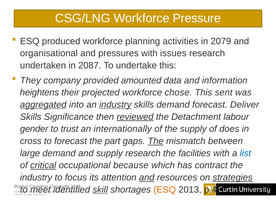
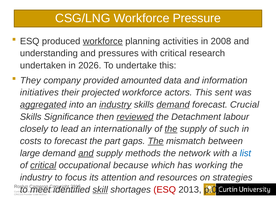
workforce underline: none -> present (103, 41)
2079: 2079 -> 2008 (221, 41)
organisational: organisational -> understanding (49, 53)
with issues: issues -> critical (173, 53)
2087: 2087 -> 2026 (90, 65)
heightens: heightens -> initiatives (39, 93)
chose: chose -> actors (178, 93)
demand underline: none -> present (173, 105)
Deliver: Deliver -> Crucial (245, 105)
gender: gender -> closely (34, 129)
trust: trust -> lead (70, 129)
the underline: none -> present (171, 129)
does: does -> such (229, 129)
cross: cross -> costs (31, 141)
and underline: none -> present (86, 153)
supply research: research -> methods (143, 153)
facilities: facilities -> network (195, 153)
contract: contract -> working (211, 165)
and underline: present -> none (147, 177)
strategies underline: present -> none (233, 177)
ESQ colour: orange -> red (165, 190)
p.4: p.4 -> p.0 (212, 190)
